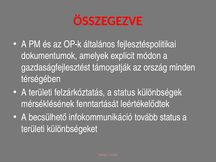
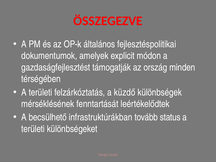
a status: status -> küzdő (125, 92)
infokommunikáció: infokommunikáció -> infrastruktúrákban (101, 117)
